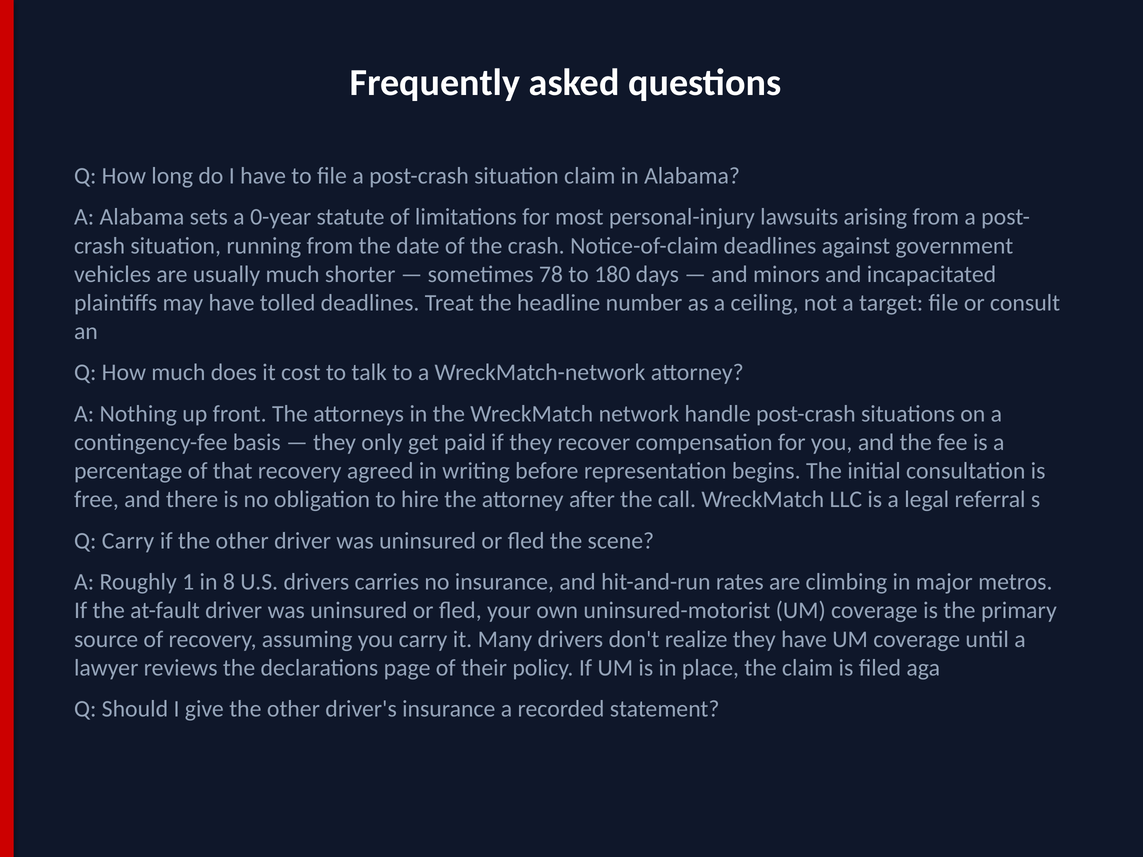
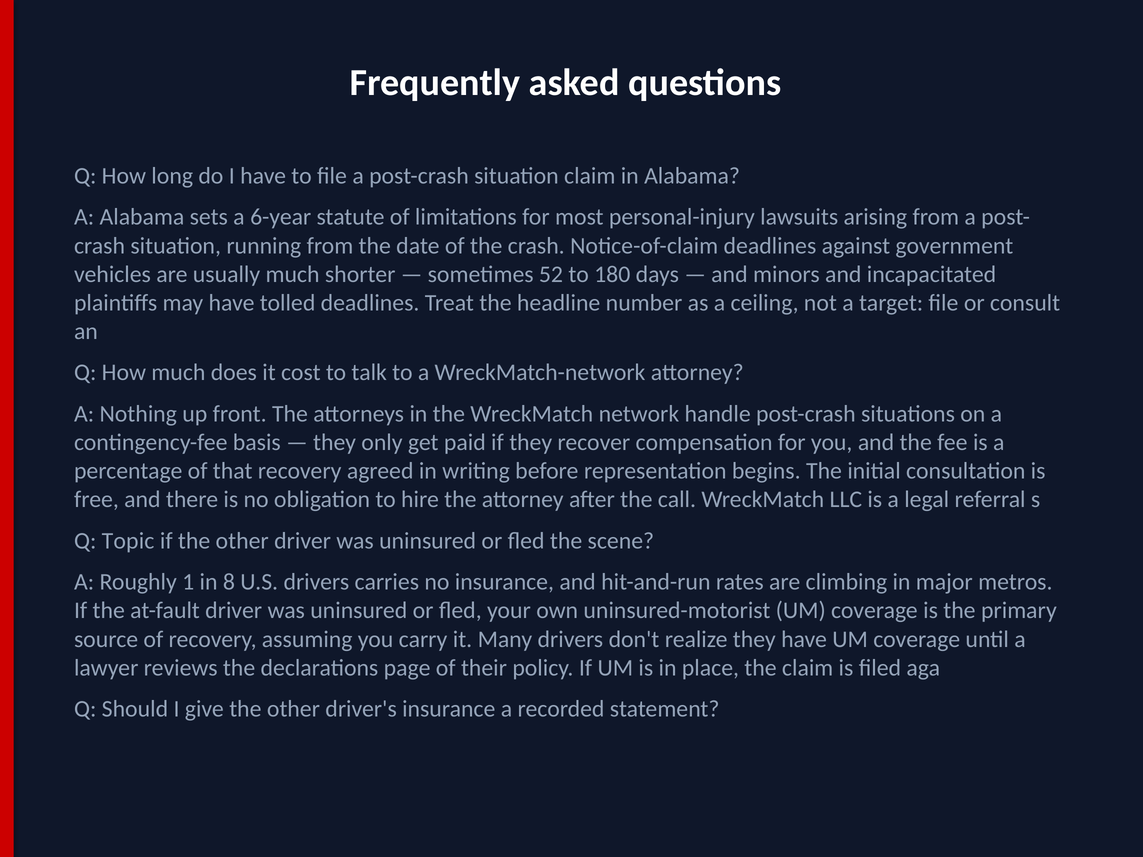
0-year: 0-year -> 6-year (281, 217)
78: 78 -> 52 (551, 274)
Q Carry: Carry -> Topic (128, 541)
